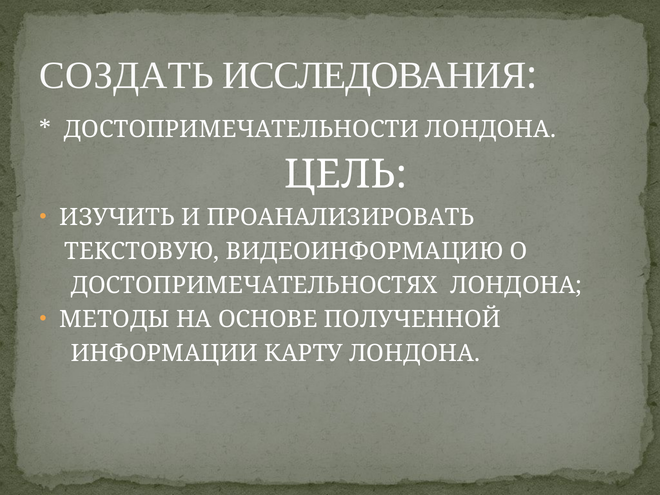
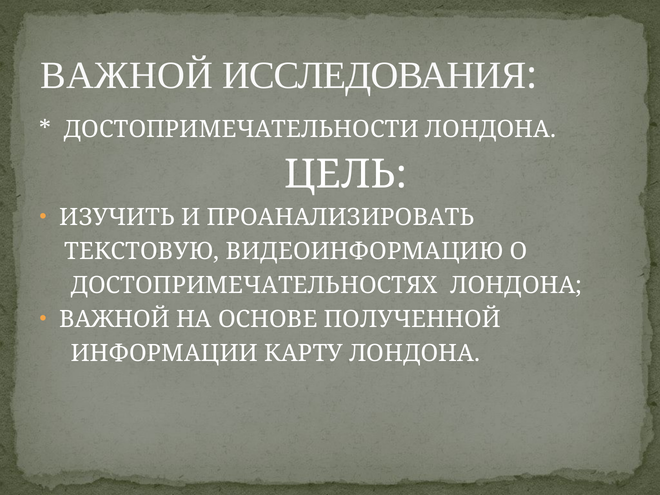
СОЗДАТЬ: СОЗДАТЬ -> ВАЖНОЙ (127, 75)
МЕТОДЫ: МЕТОДЫ -> ВАЖНОЙ (115, 319)
